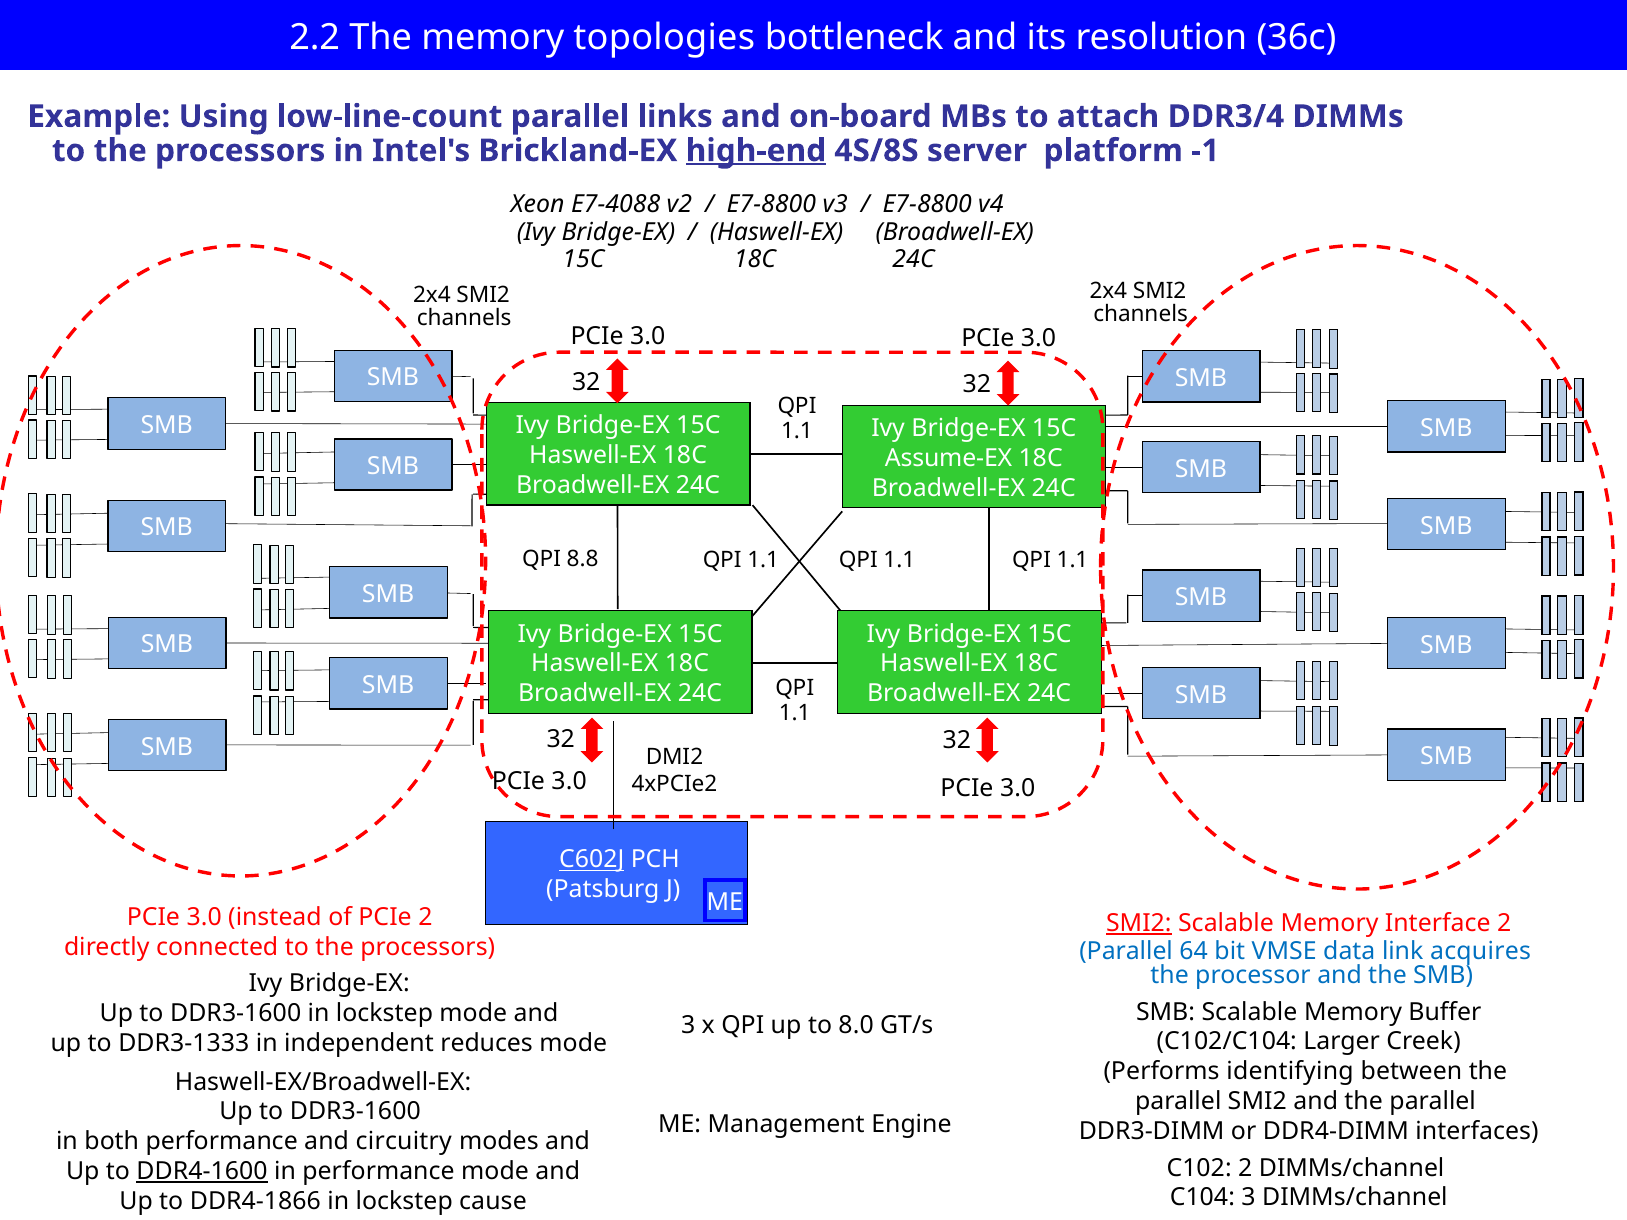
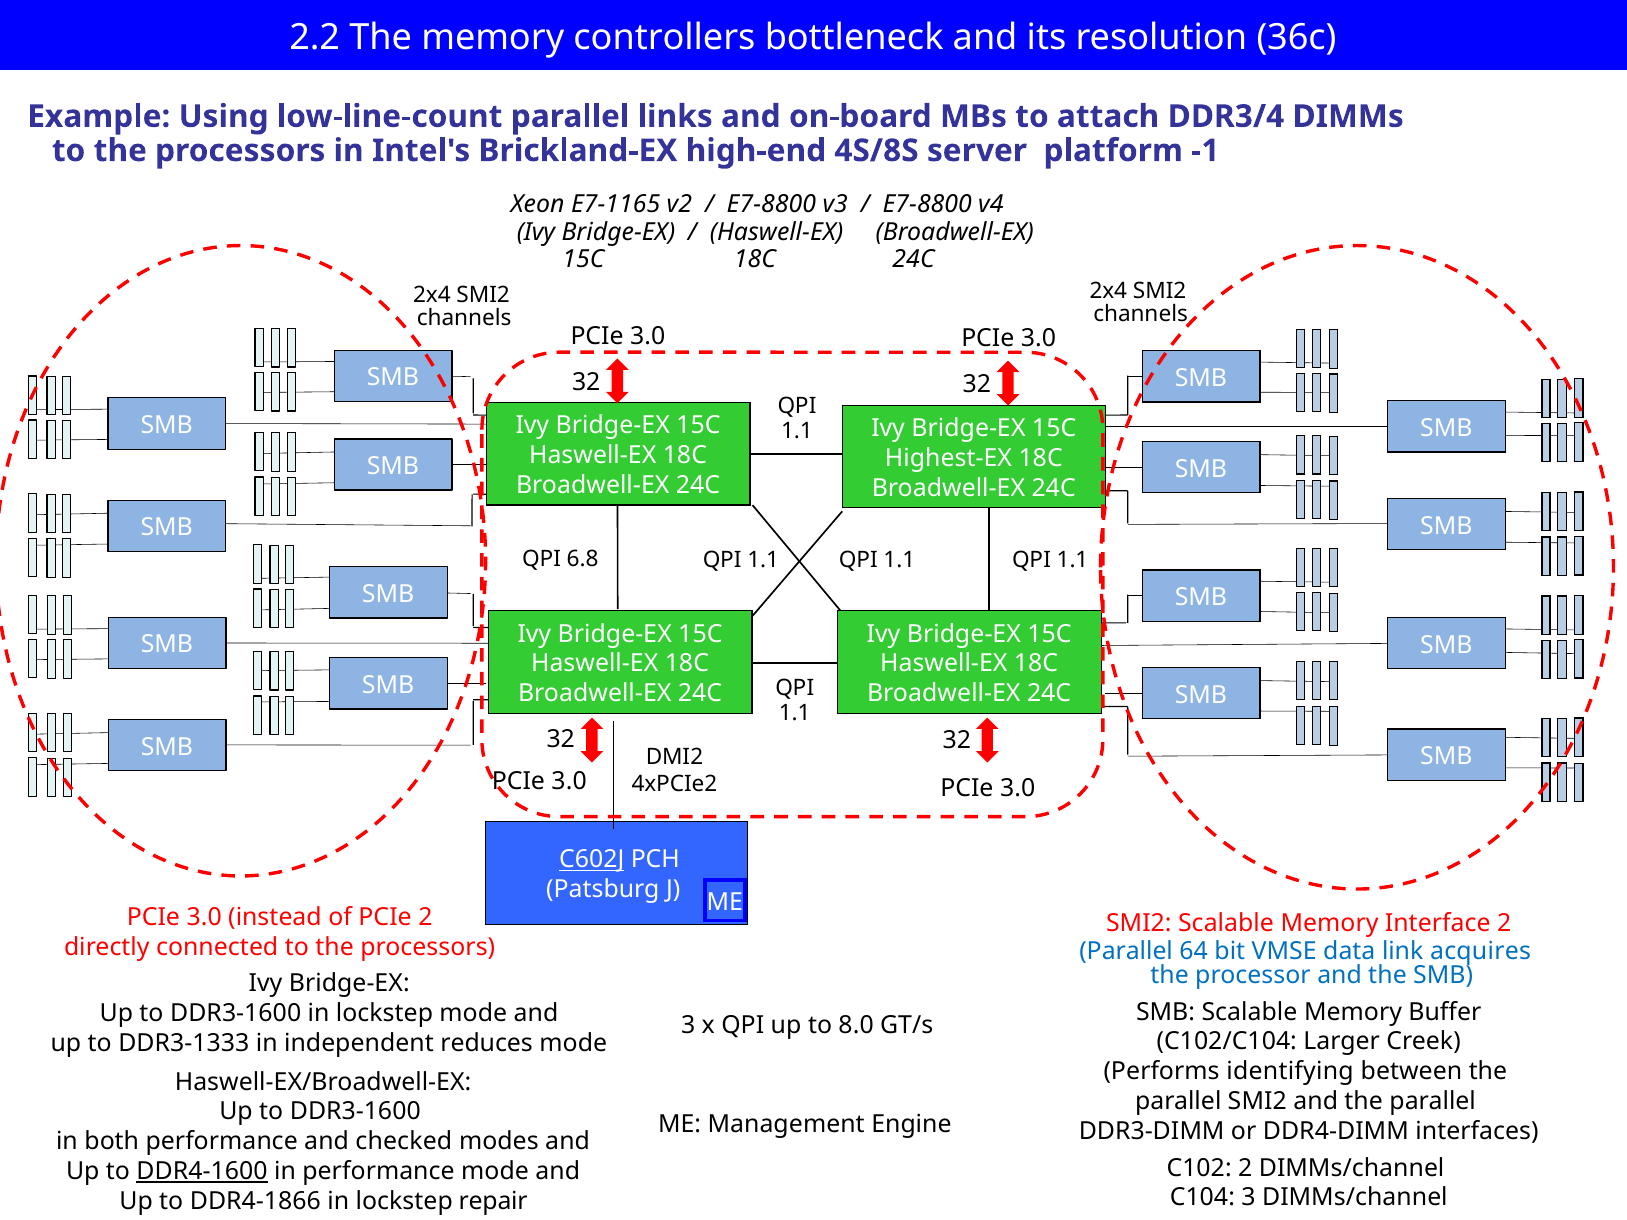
topologies: topologies -> controllers (664, 38)
high-end underline: present -> none (756, 151)
E7-4088: E7-4088 -> E7-1165 (616, 204)
Assume-EX: Assume-EX -> Highest-EX (948, 458)
8.8: 8.8 -> 6.8 (583, 559)
SMI2 underline: present -> none (1139, 923)
circuitry: circuitry -> checked (404, 1142)
cause: cause -> repair (493, 1202)
